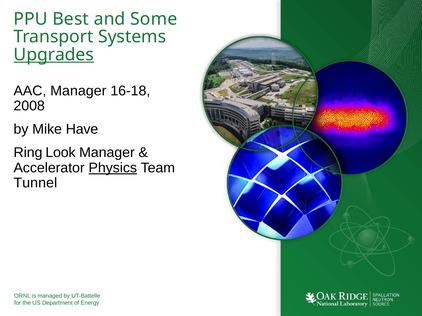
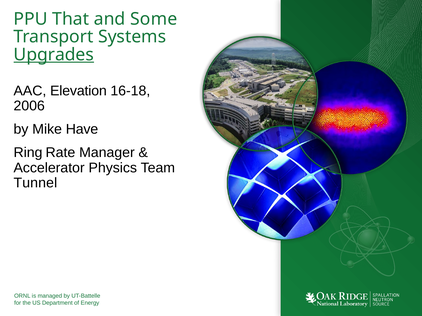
Best: Best -> That (71, 19)
AAC Manager: Manager -> Elevation (78, 91)
2008: 2008 -> 2006 (29, 106)
Look: Look -> Rate (60, 153)
Physics underline: present -> none (113, 168)
